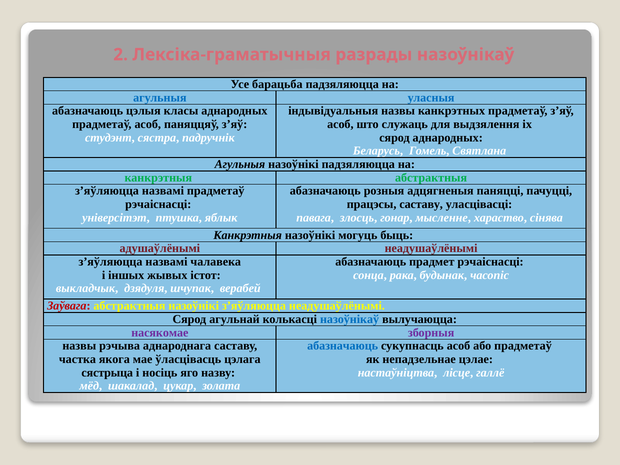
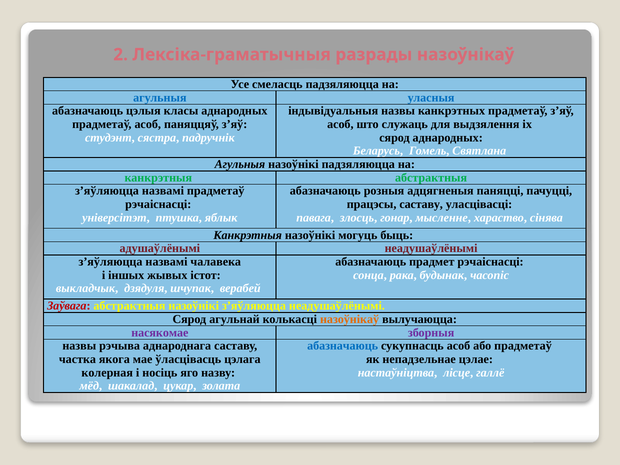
барацьба: барацьба -> смеласць (277, 84)
назоўнікаў colour: blue -> orange (350, 319)
сястрыца: сястрыца -> колерная (107, 373)
